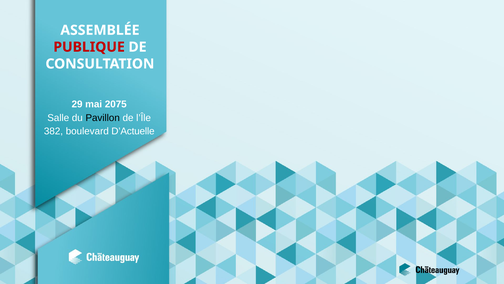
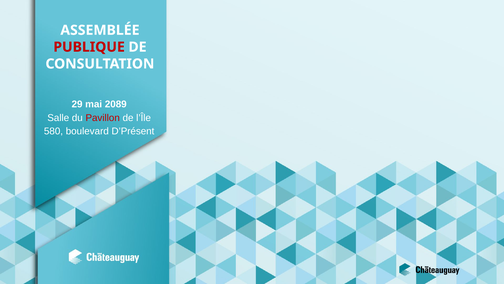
2075: 2075 -> 2089 (116, 104)
Pavillon colour: black -> red (103, 118)
382: 382 -> 580 (53, 131)
D’Actuelle: D’Actuelle -> D’Présent (133, 131)
